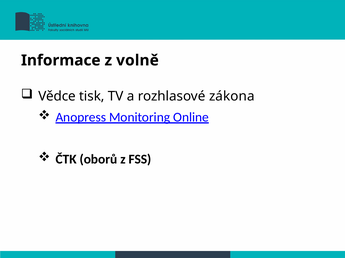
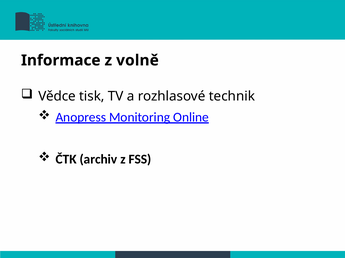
zákona: zákona -> technik (232, 97)
oborů: oborů -> archiv (98, 160)
